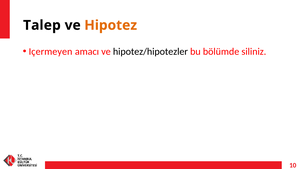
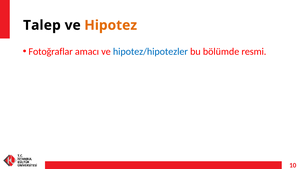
Içermeyen: Içermeyen -> Fotoğraflar (51, 51)
hipotez/hipotezler colour: black -> blue (150, 51)
siliniz: siliniz -> resmi (254, 51)
